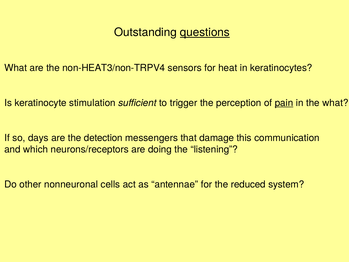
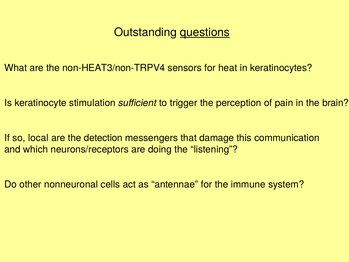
pain underline: present -> none (284, 103)
the what: what -> brain (336, 103)
days: days -> local (38, 138)
reduced: reduced -> immune (248, 184)
